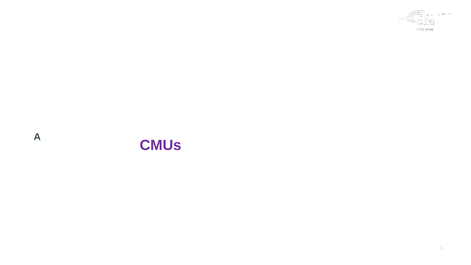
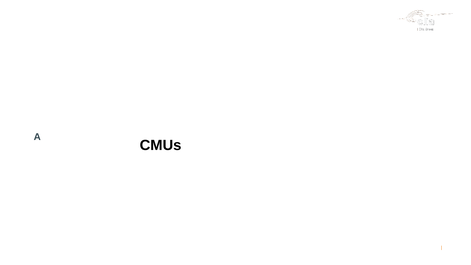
CMUs colour: purple -> black (161, 145)
